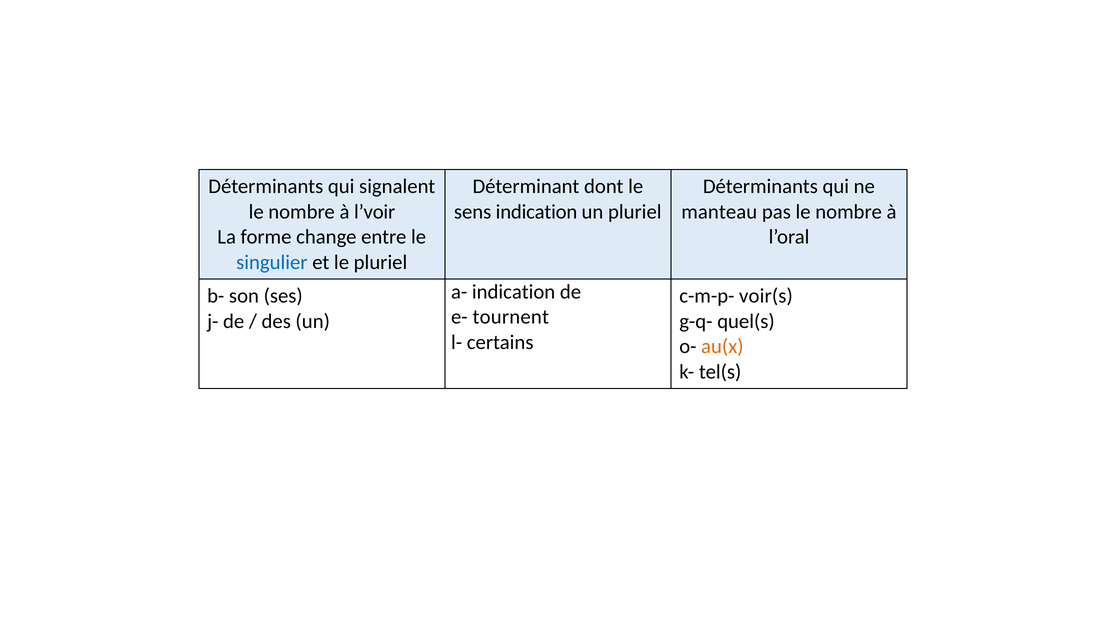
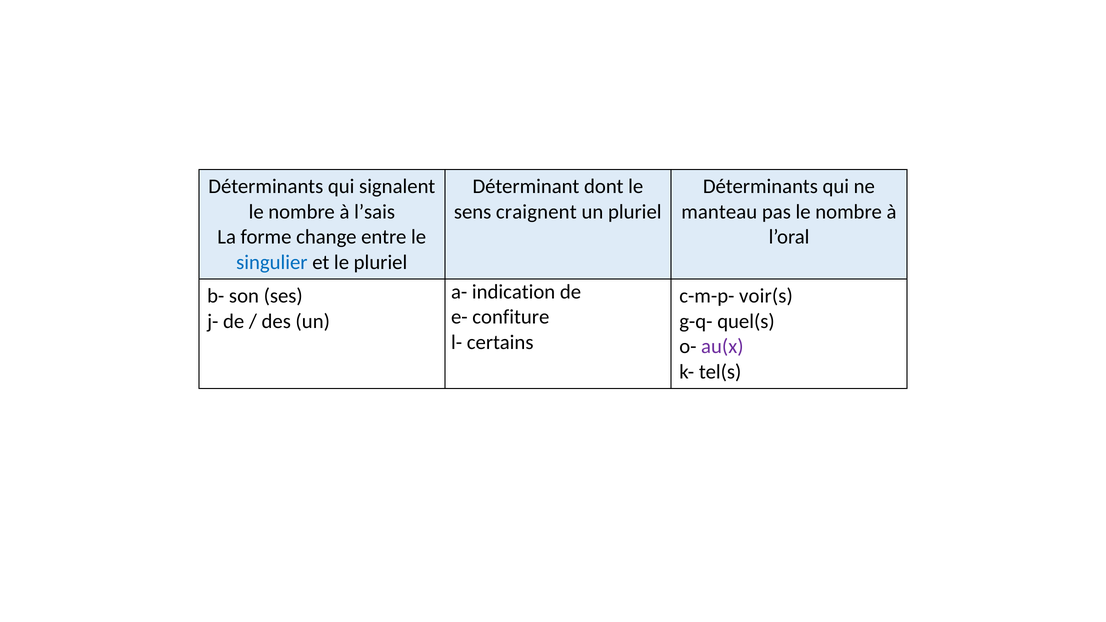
l’voir: l’voir -> l’sais (375, 212)
sens indication: indication -> craignent (536, 212)
tournent: tournent -> confiture (511, 317)
au(x colour: orange -> purple (722, 347)
